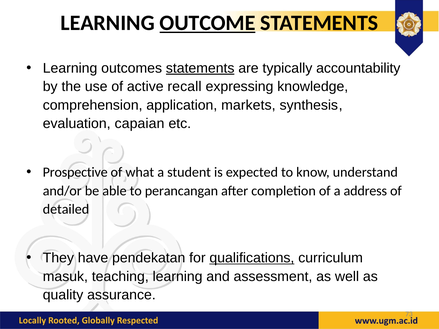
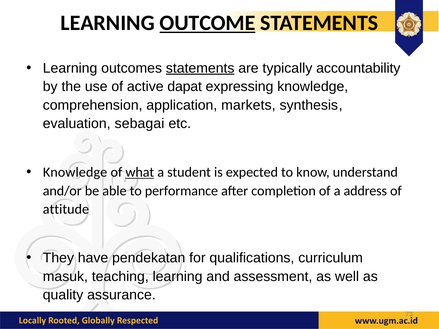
recall: recall -> dapat (185, 87)
capaian: capaian -> sebagai (140, 124)
Prospective: Prospective -> Knowledge (75, 172)
what underline: none -> present (140, 172)
perancangan: perancangan -> performance (181, 191)
detailed: detailed -> attitude (66, 209)
qualifications underline: present -> none (252, 258)
